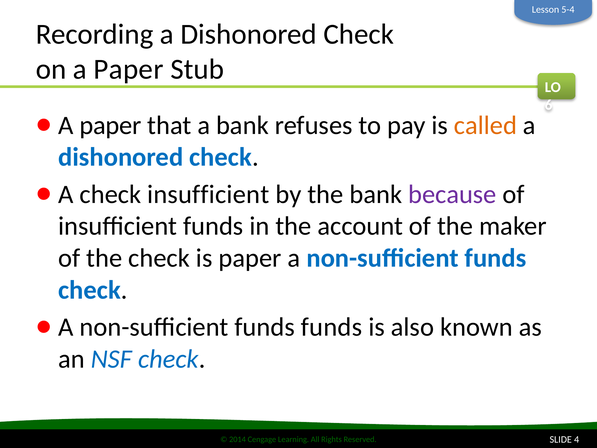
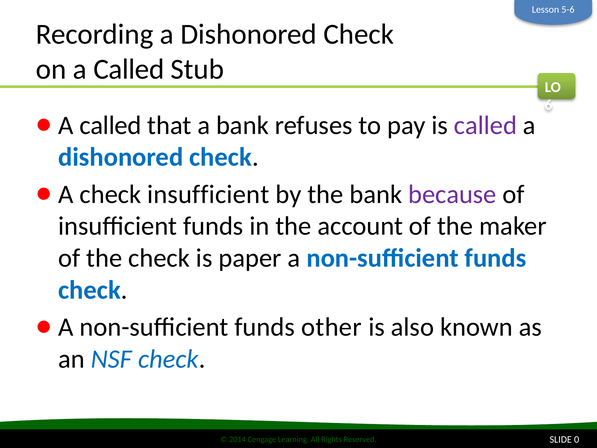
5-4: 5-4 -> 5-6 (568, 10)
a Paper: Paper -> Called (129, 69)
paper: paper -> called (110, 125)
called colour: orange -> purple (485, 125)
funds funds: funds -> other (331, 327)
4: 4 -> 0 (577, 439)
